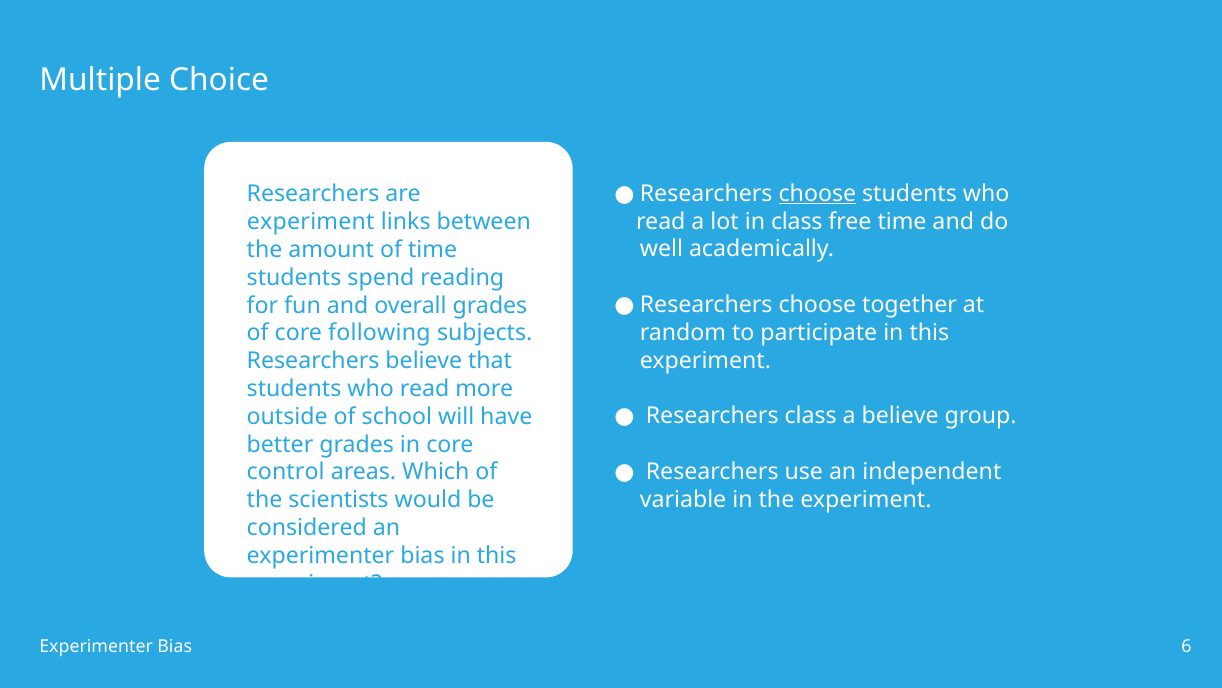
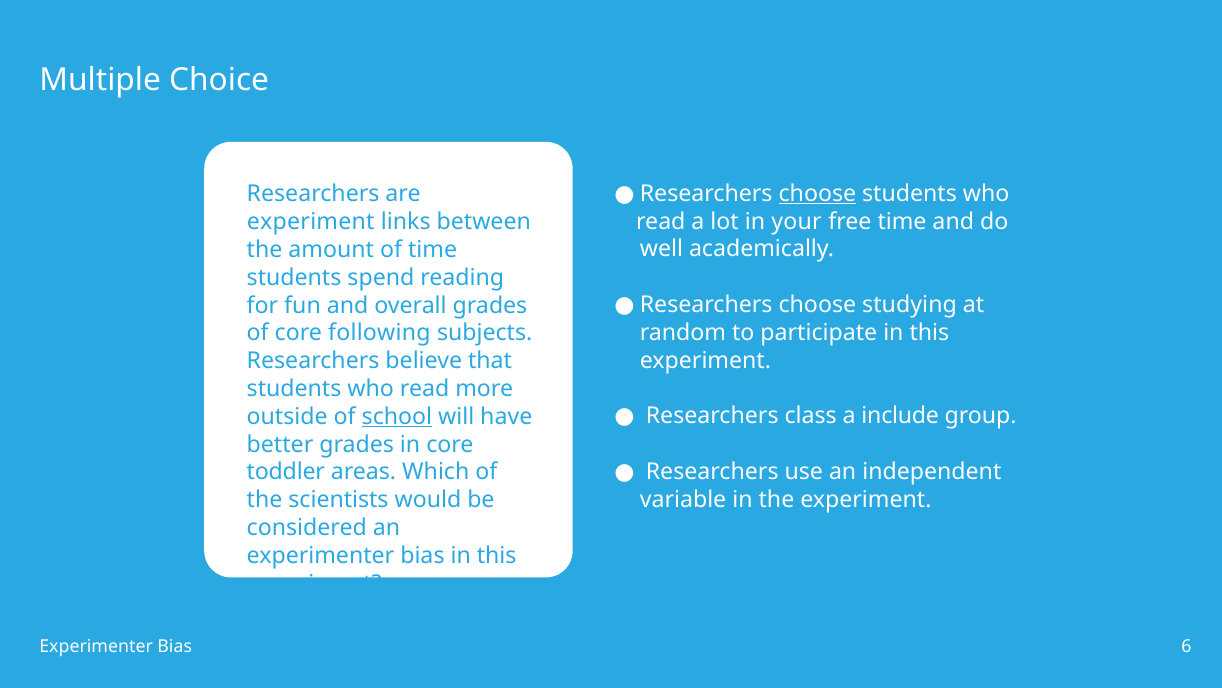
in class: class -> your (797, 221)
together: together -> studying (910, 305)
a believe: believe -> include (900, 416)
school underline: none -> present (397, 416)
control: control -> toddler (286, 472)
